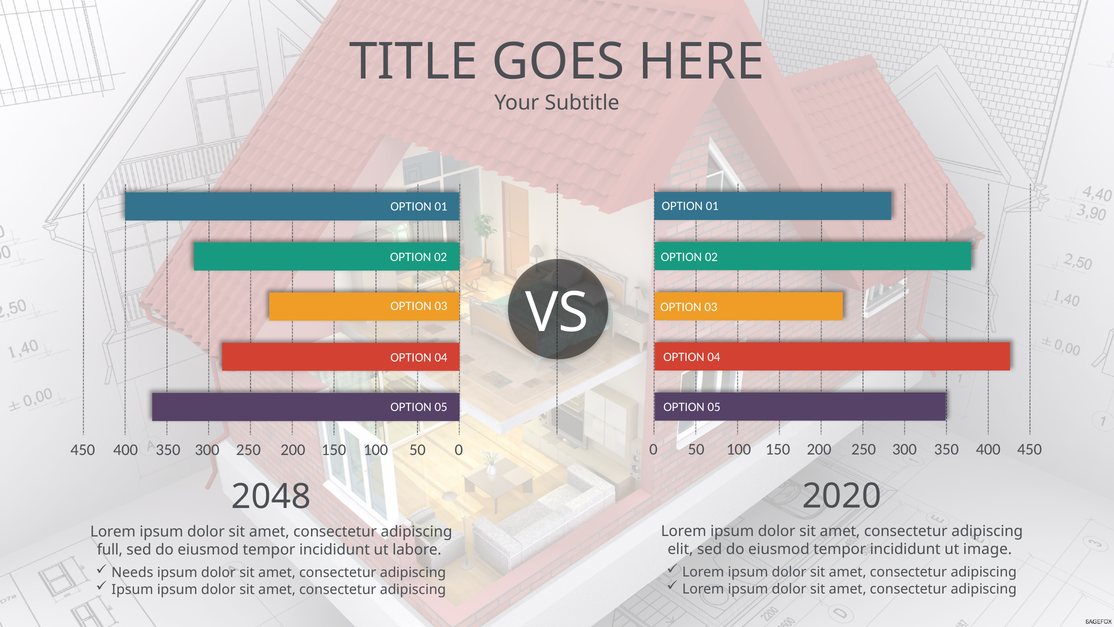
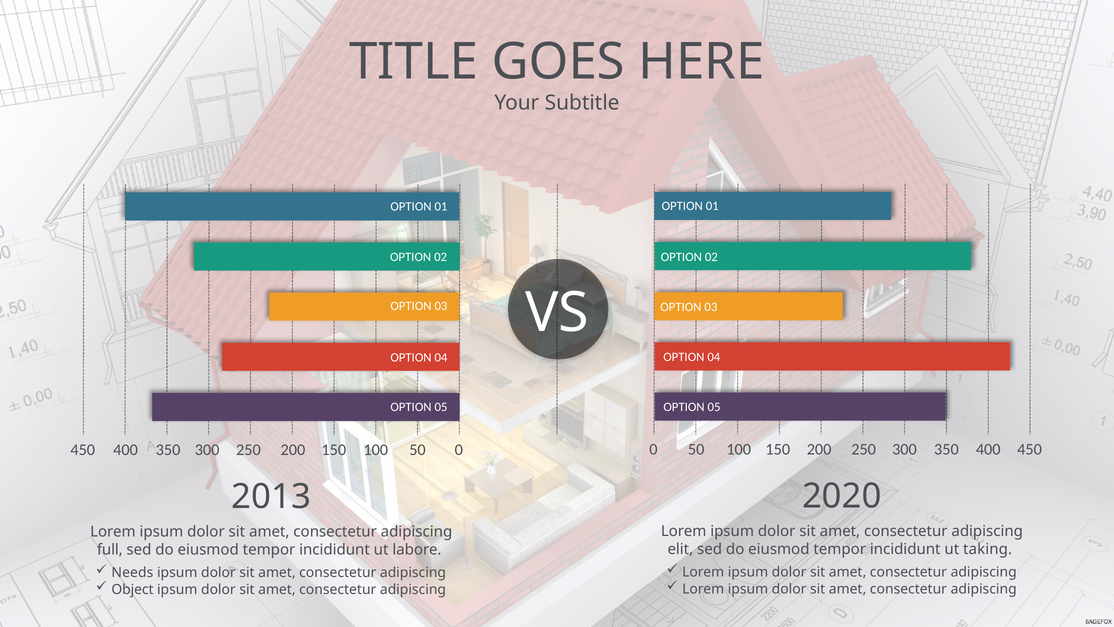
2048: 2048 -> 2013 (271, 496)
image: image -> taking (988, 549)
Ipsum: Ipsum -> Object (133, 589)
